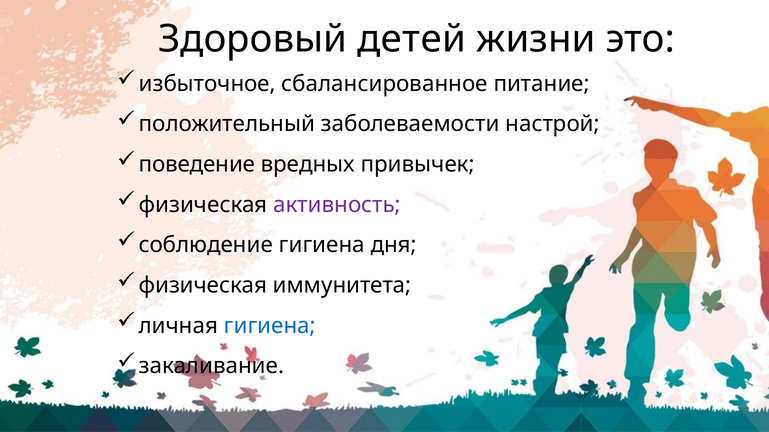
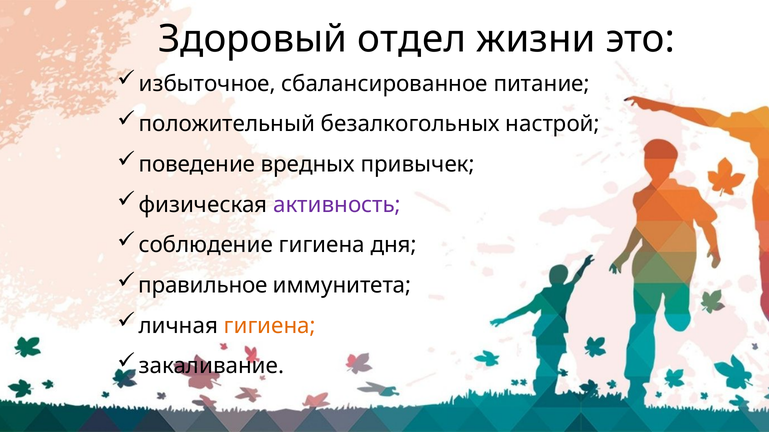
детей: детей -> отдел (412, 39)
заболеваемости: заболеваемости -> безалкогольных (410, 124)
физическая: физическая -> правильное (203, 286)
гигиена colour: blue -> orange (270, 326)
